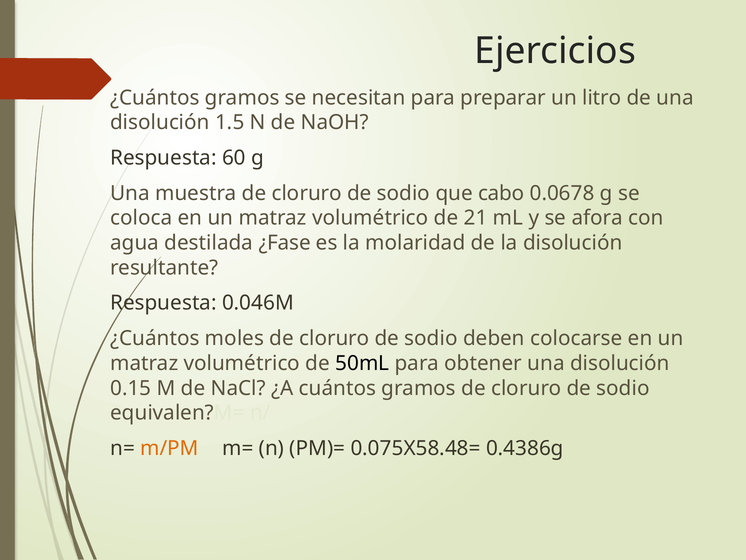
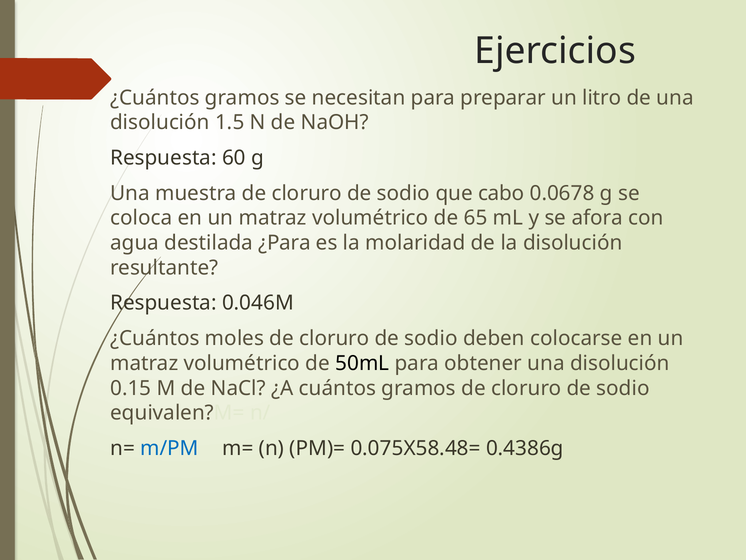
21: 21 -> 65 (476, 218)
¿Fase: ¿Fase -> ¿Para (285, 243)
m/PM colour: orange -> blue (170, 448)
